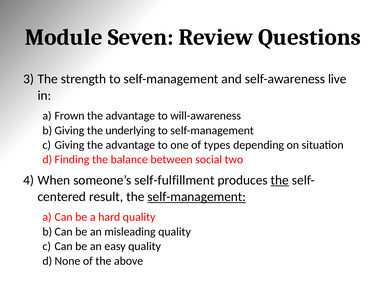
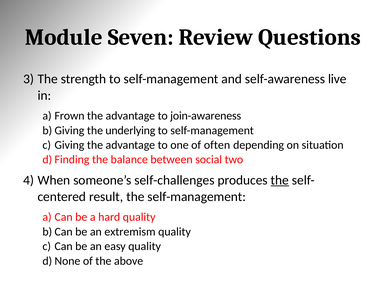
will-awareness: will-awareness -> join-awareness (206, 116)
types: types -> often (217, 145)
self-fulfillment: self-fulfillment -> self-challenges (174, 180)
self-management underline: present -> none (197, 197)
misleading: misleading -> extremism (130, 232)
